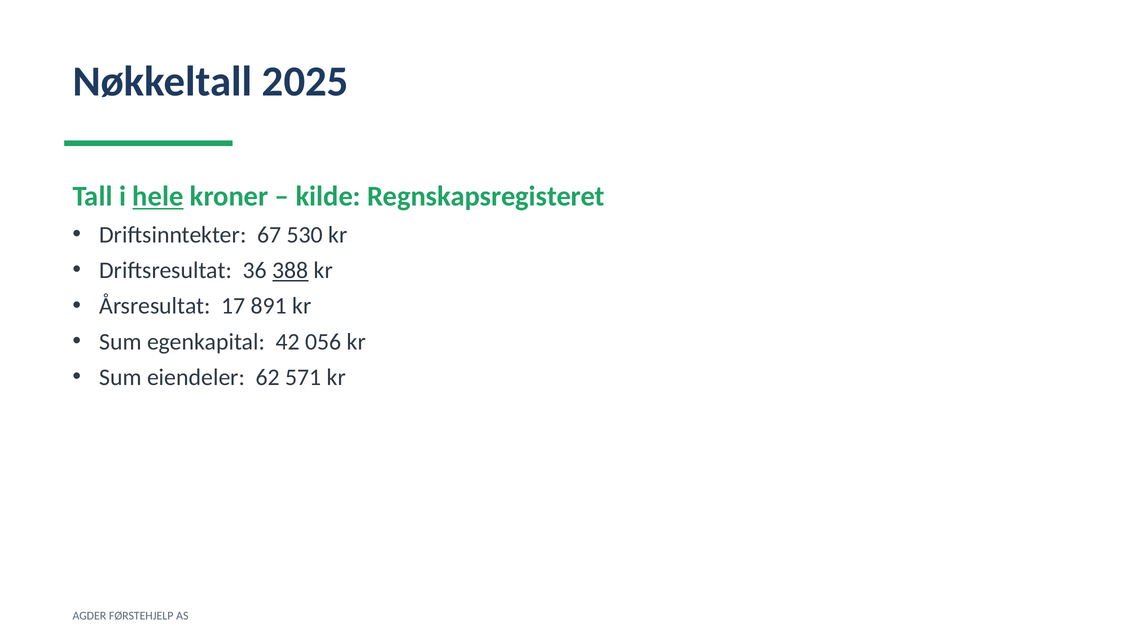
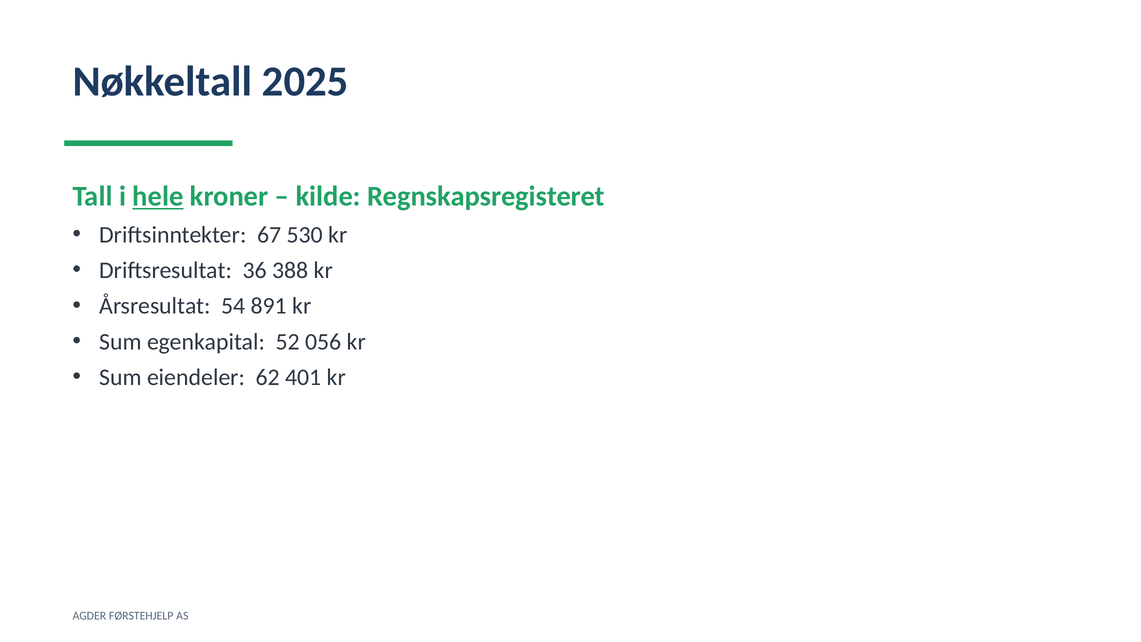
388 underline: present -> none (290, 270)
17: 17 -> 54 (233, 306)
42: 42 -> 52 (288, 342)
571: 571 -> 401 (303, 377)
